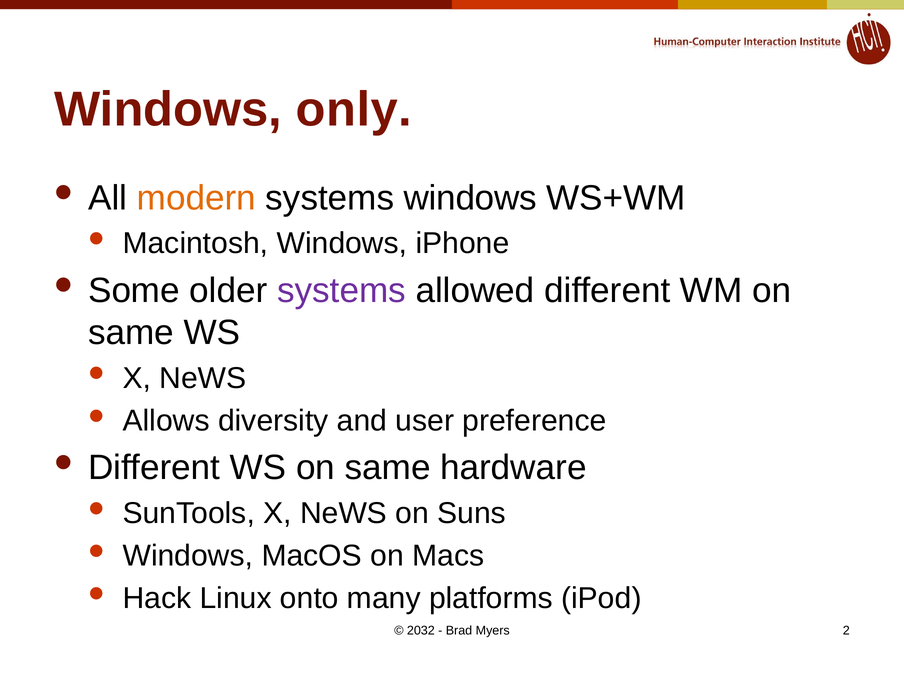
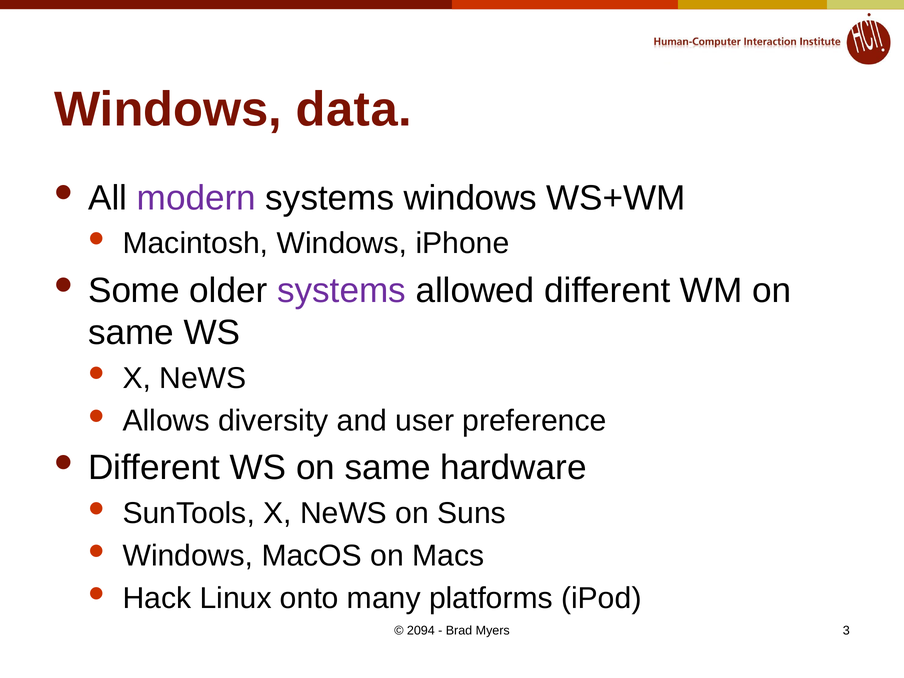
only: only -> data (354, 110)
modern colour: orange -> purple (196, 198)
2032: 2032 -> 2094 (421, 631)
2: 2 -> 3 (846, 631)
